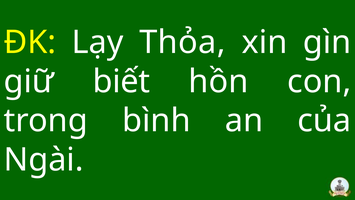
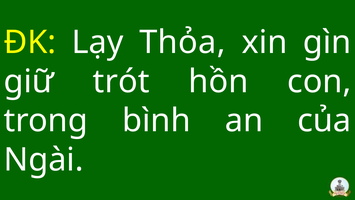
biết: biết -> trót (121, 81)
